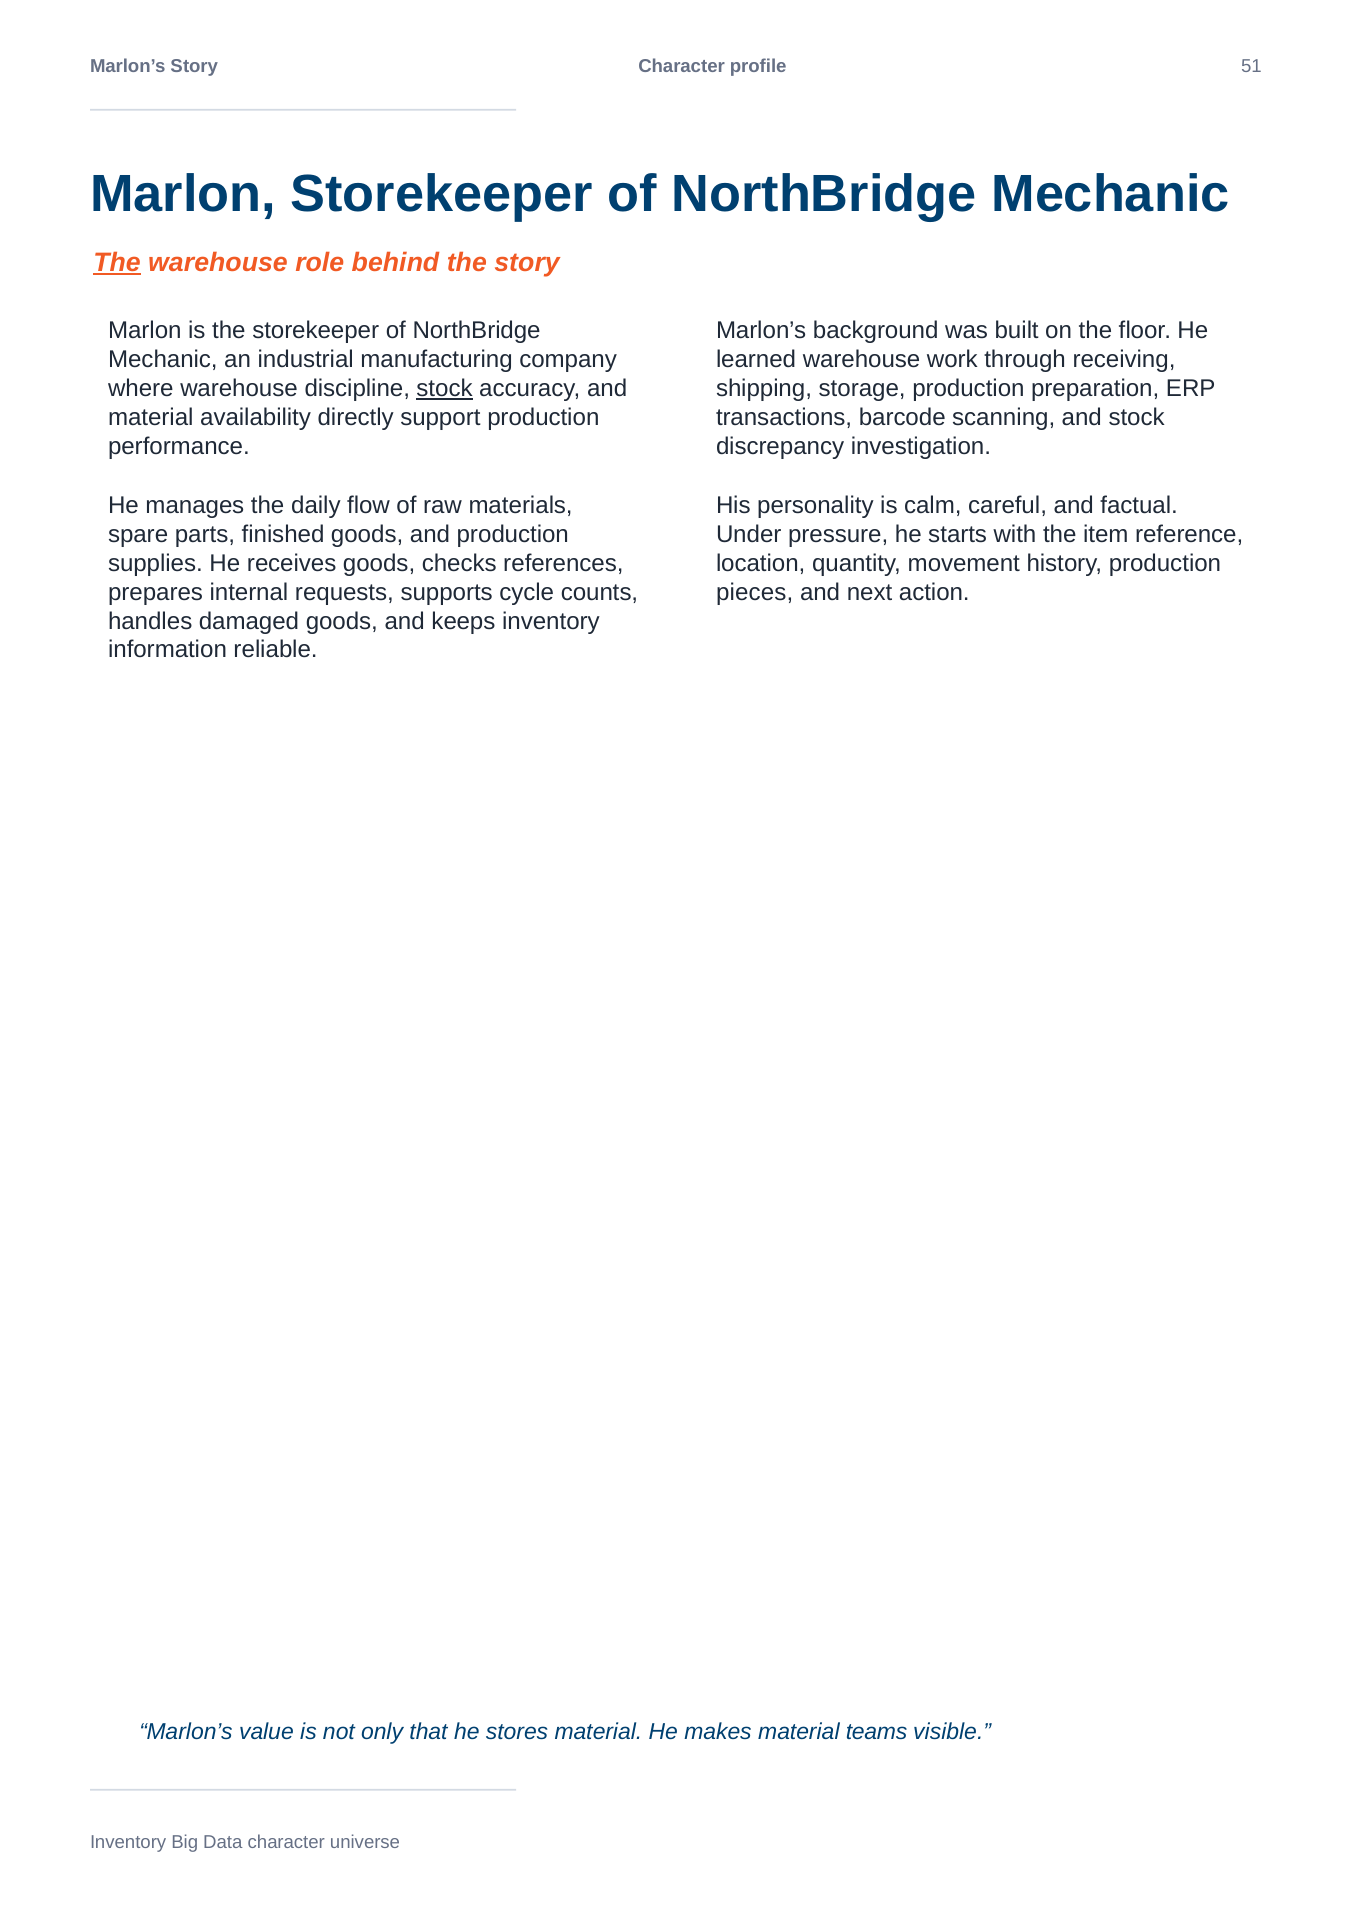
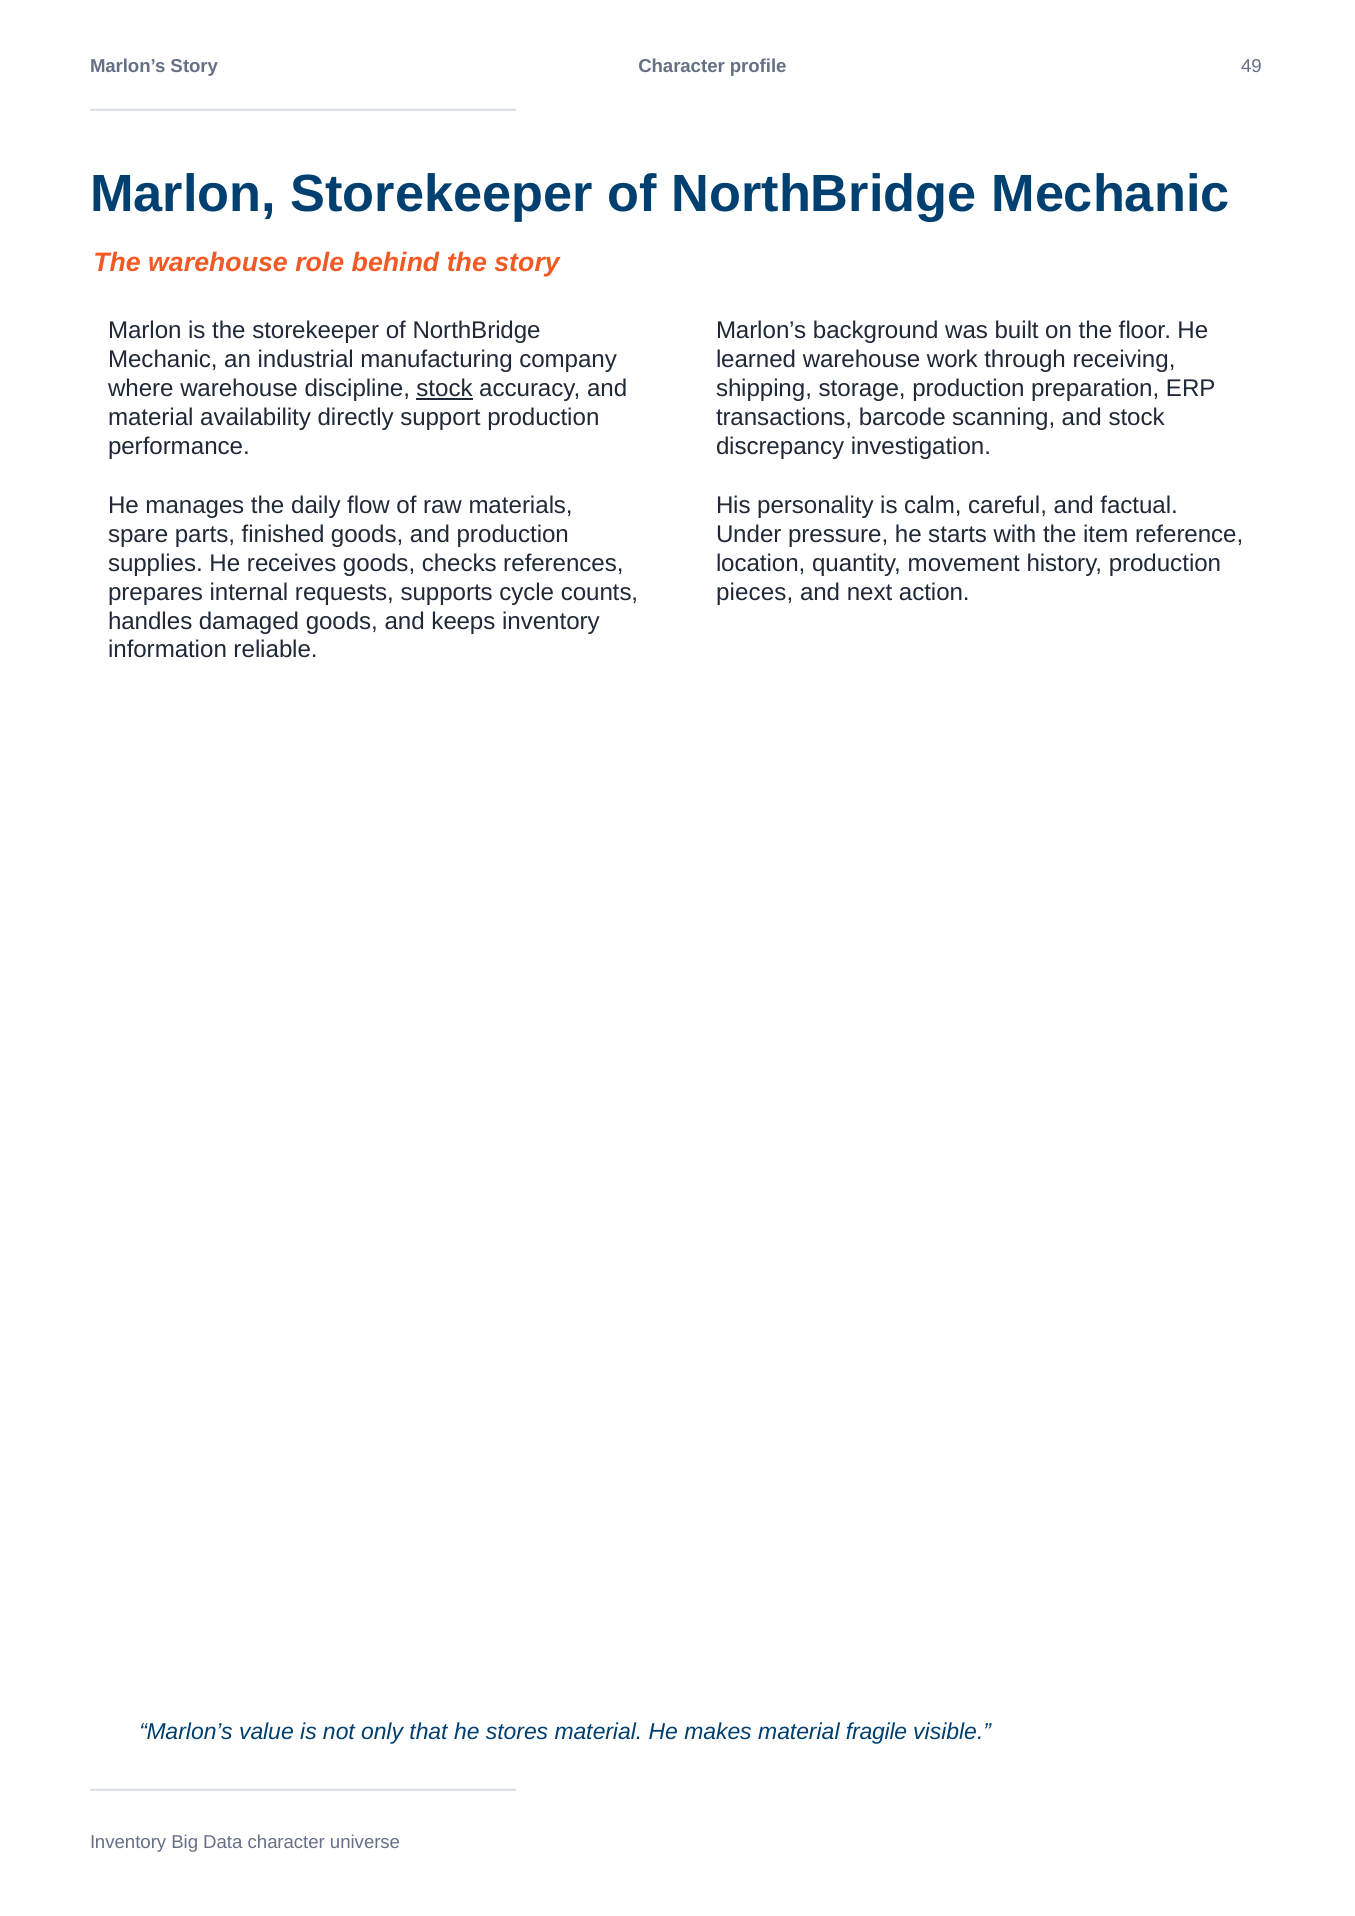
51: 51 -> 49 (1251, 67)
The underline: present -> none (117, 262)
teams: teams -> fragile (877, 1732)
